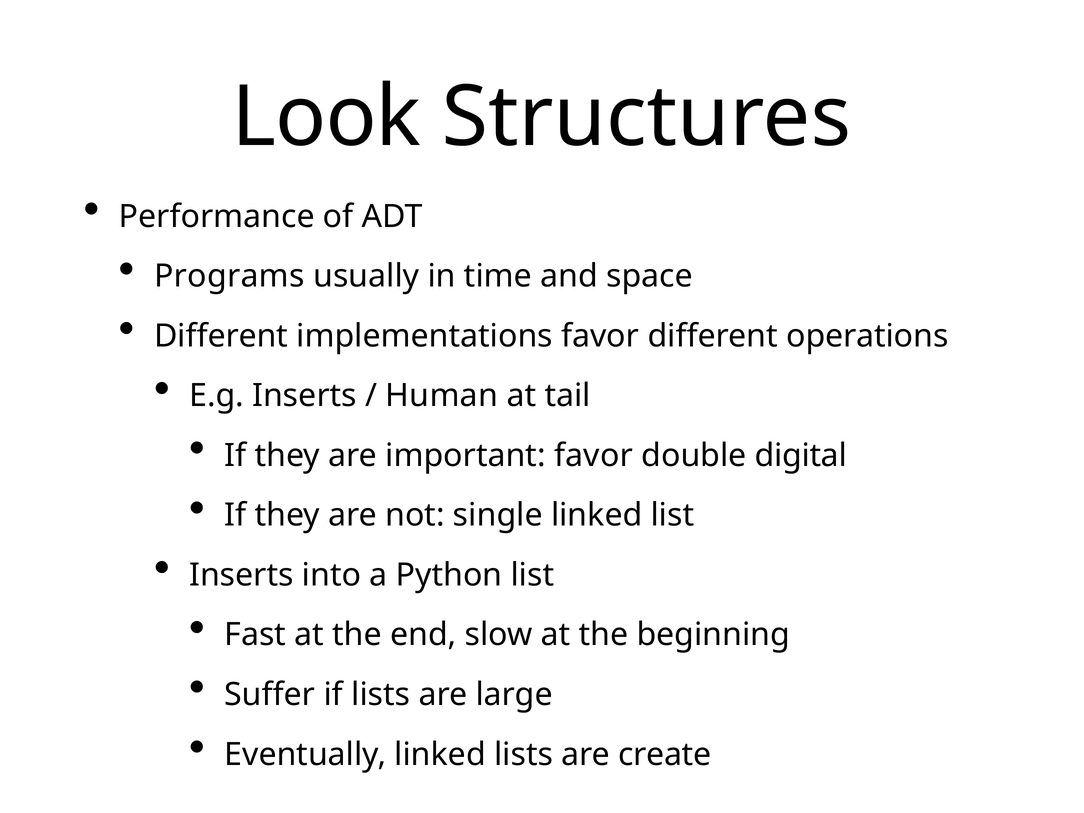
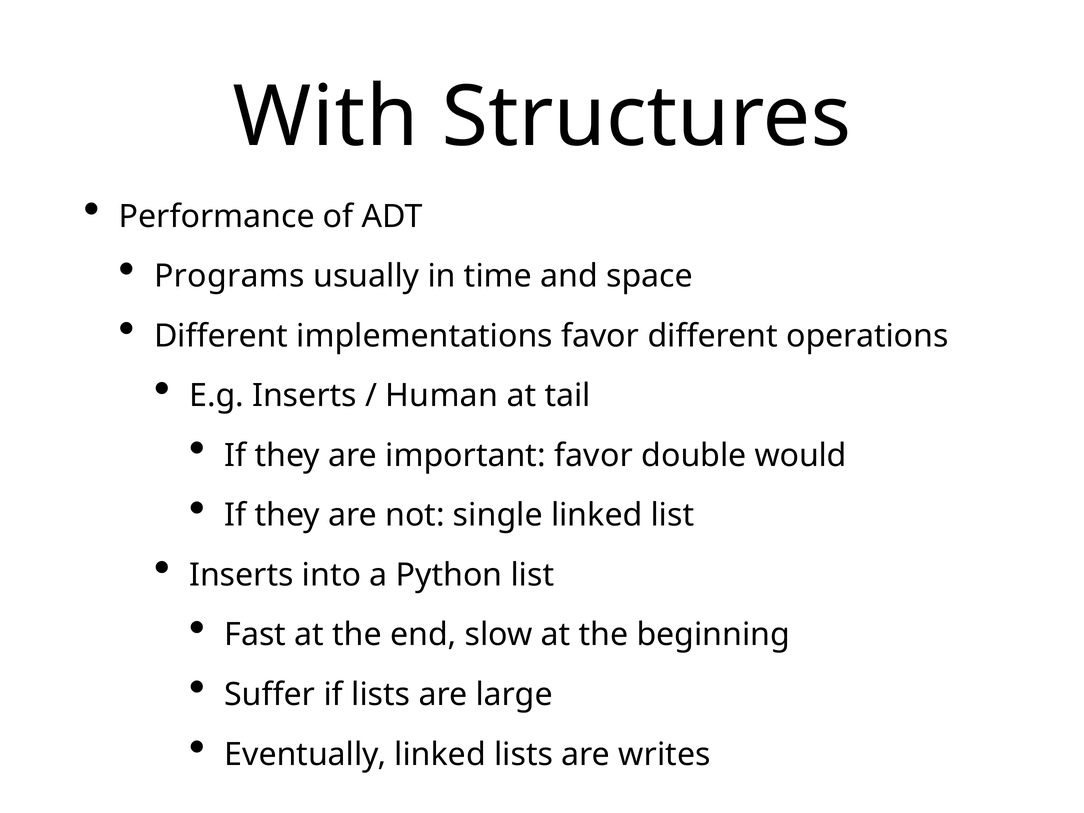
Look: Look -> With (326, 117)
digital: digital -> would (801, 456)
create: create -> writes (665, 754)
